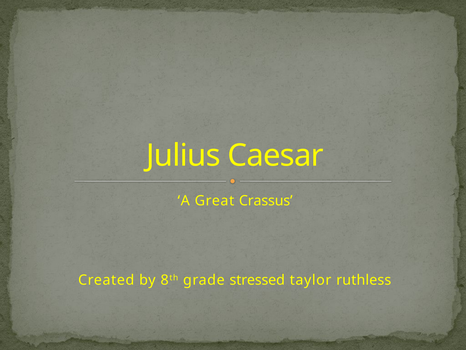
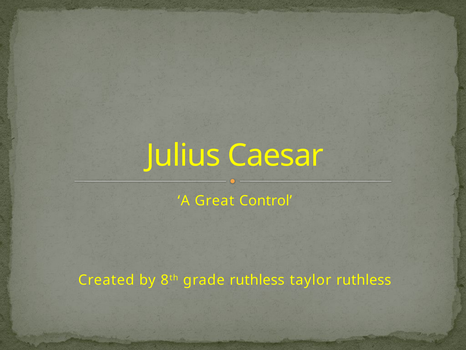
Crassus: Crassus -> Control (266, 200)
grade stressed: stressed -> ruthless (257, 280)
